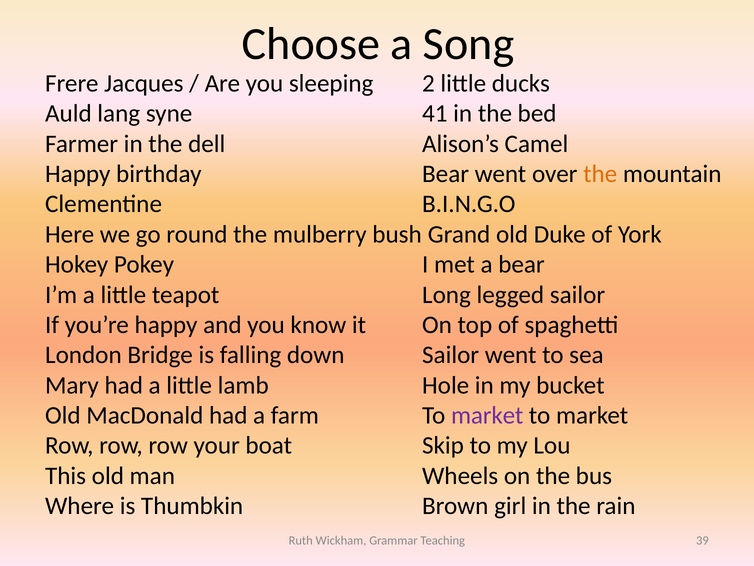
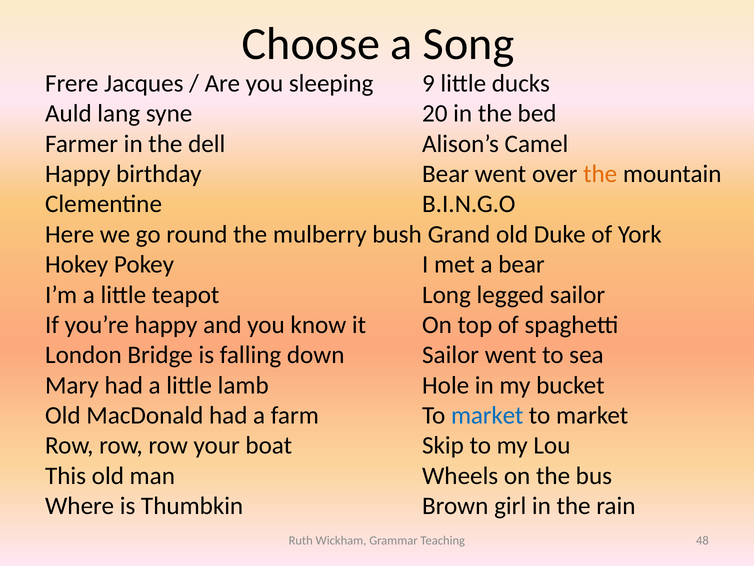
2: 2 -> 9 (428, 83)
41: 41 -> 20 (435, 114)
market colour: purple -> blue (487, 415)
39: 39 -> 48 (702, 540)
